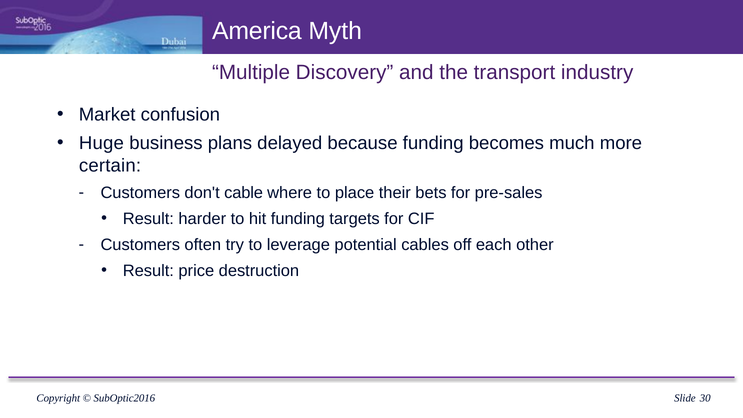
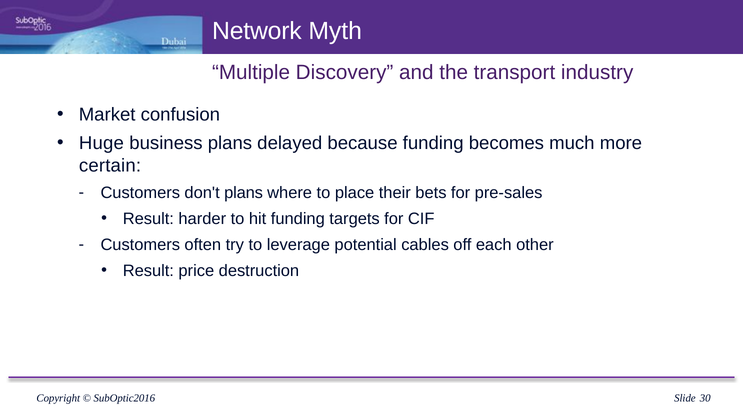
America: America -> Network (257, 31)
don't cable: cable -> plans (244, 193)
